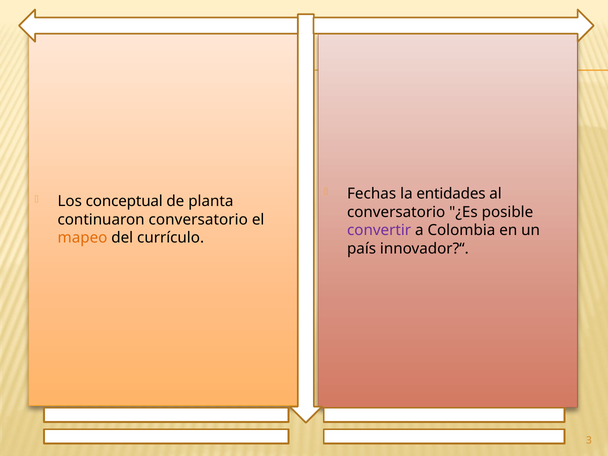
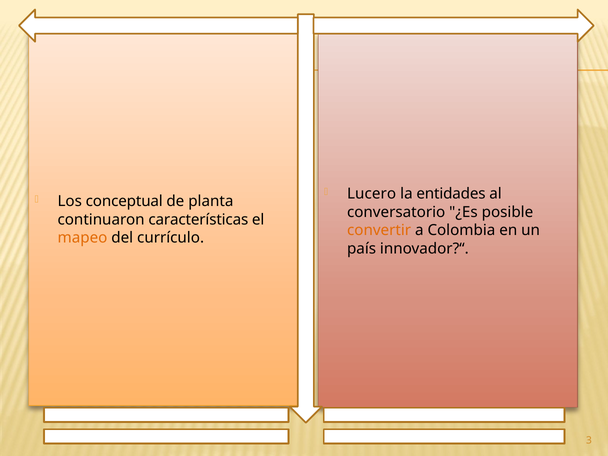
Fechas: Fechas -> Lucero (372, 194)
continuaron conversatorio: conversatorio -> características (198, 220)
convertir colour: purple -> orange (379, 230)
